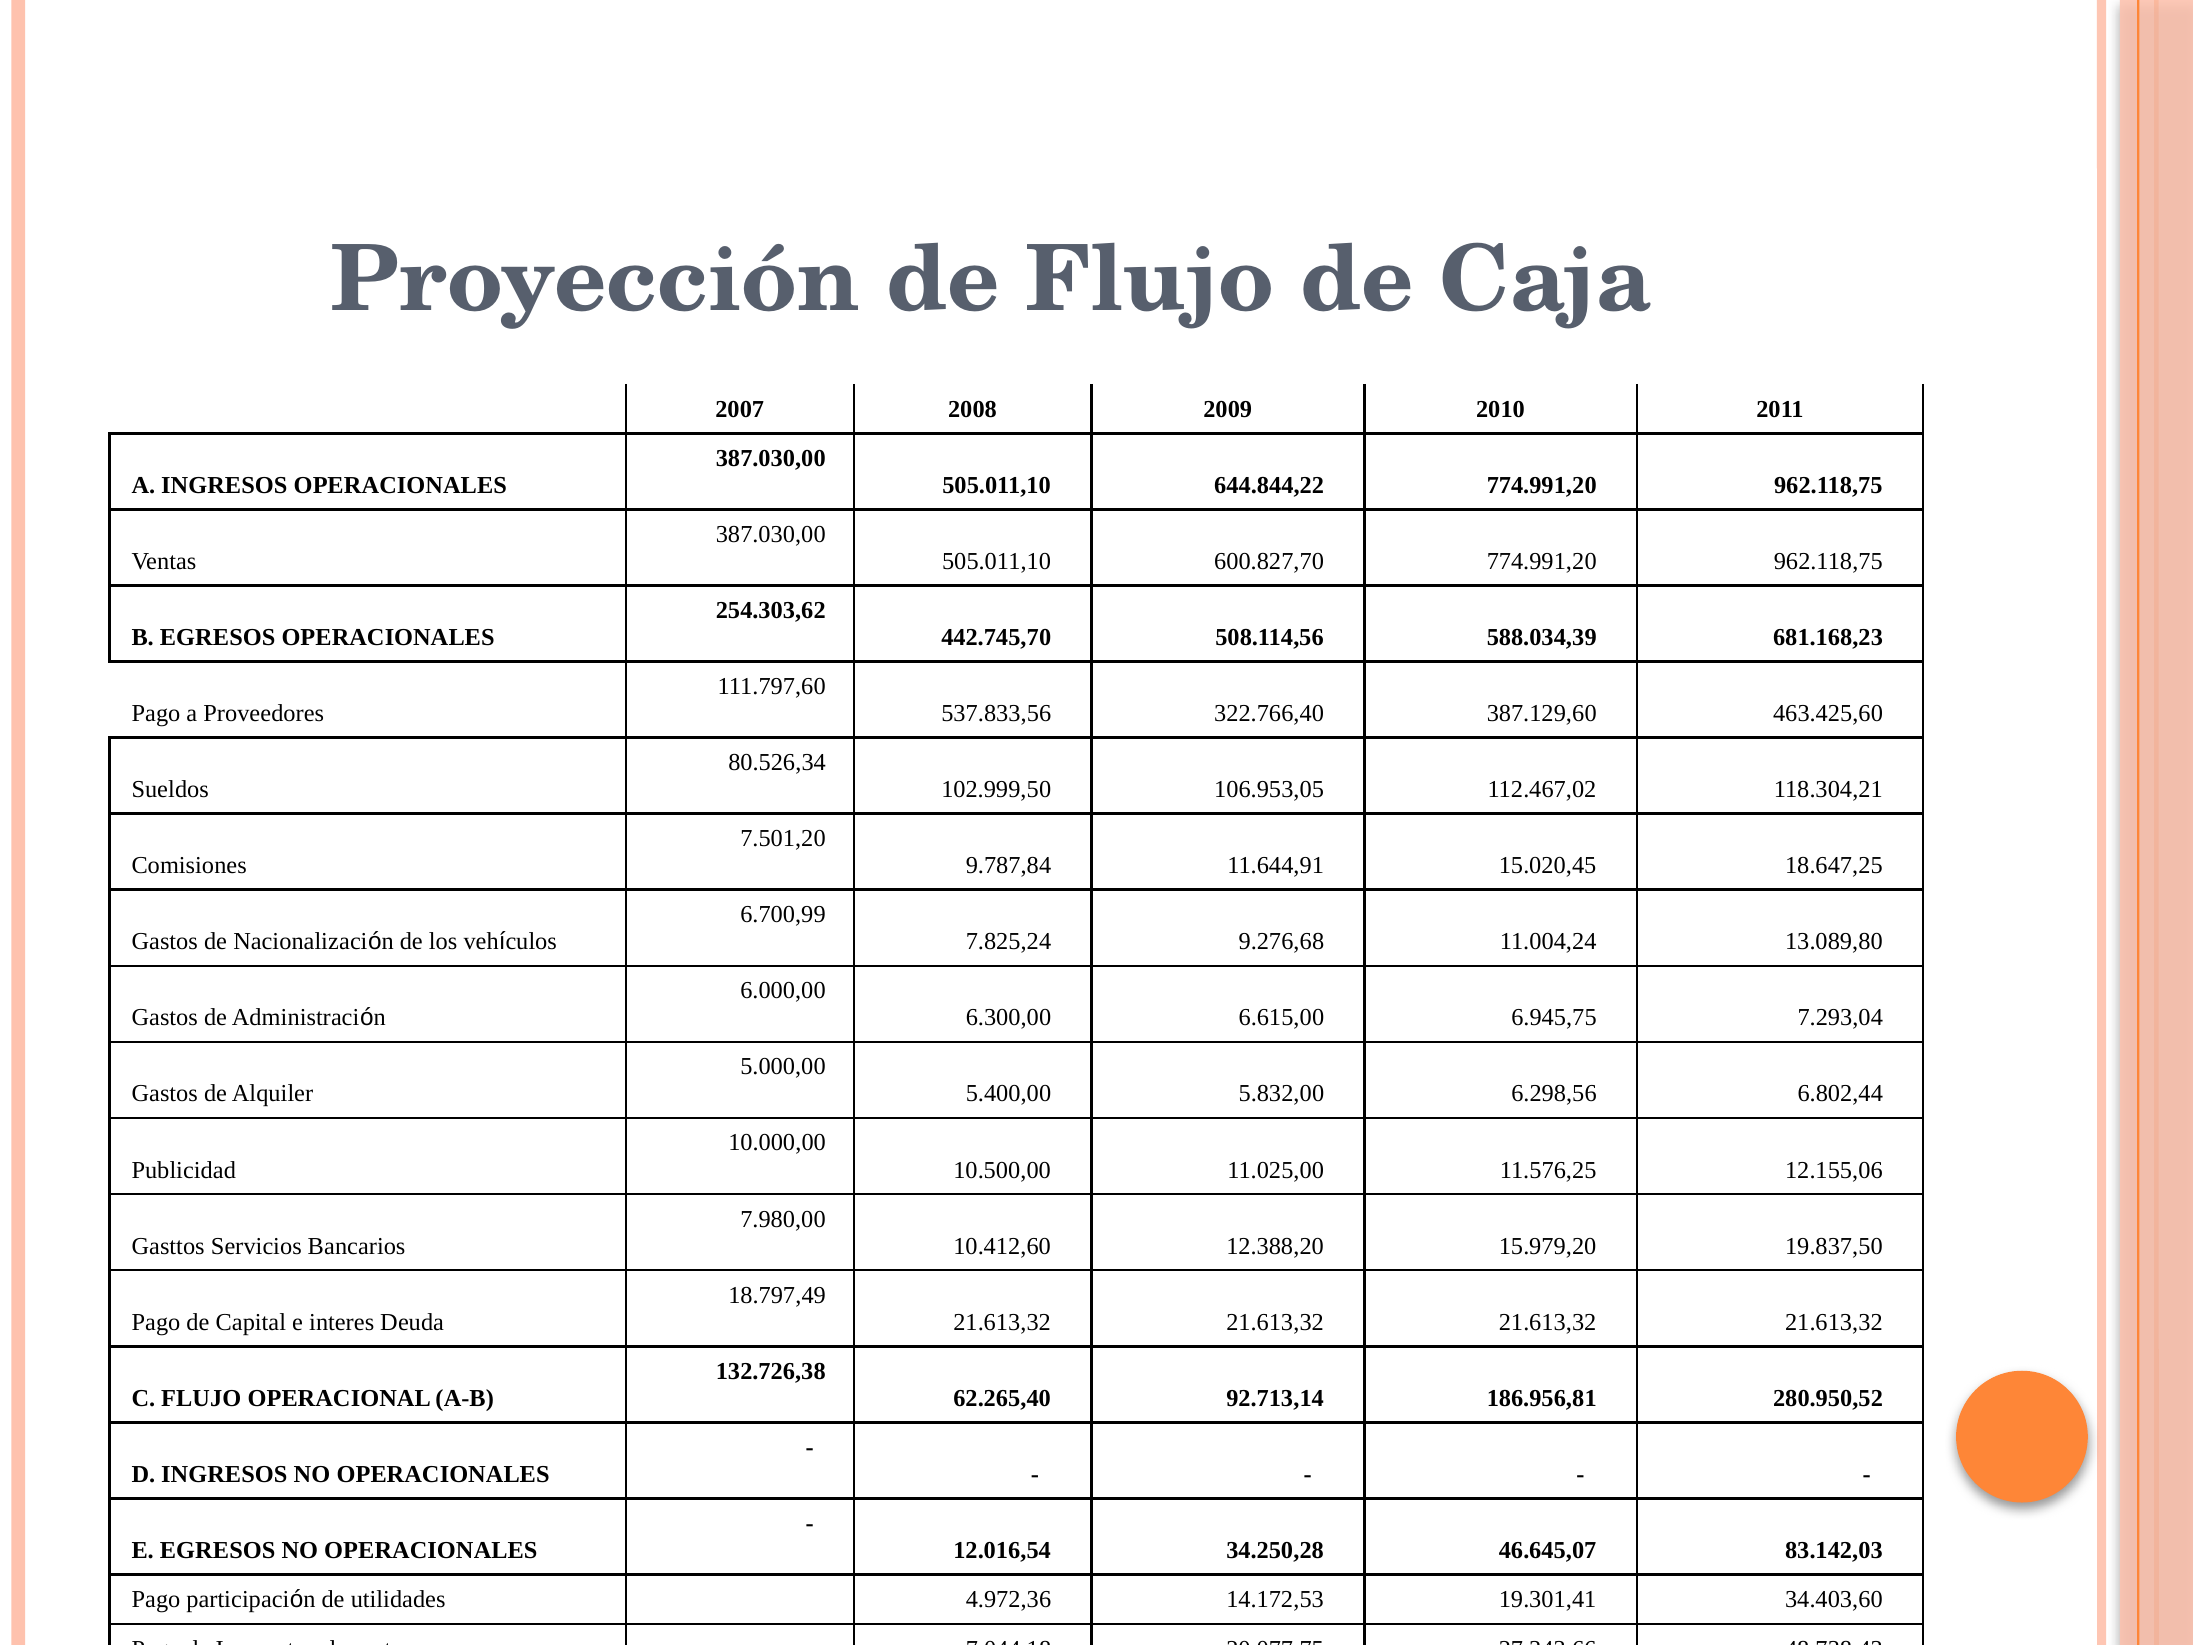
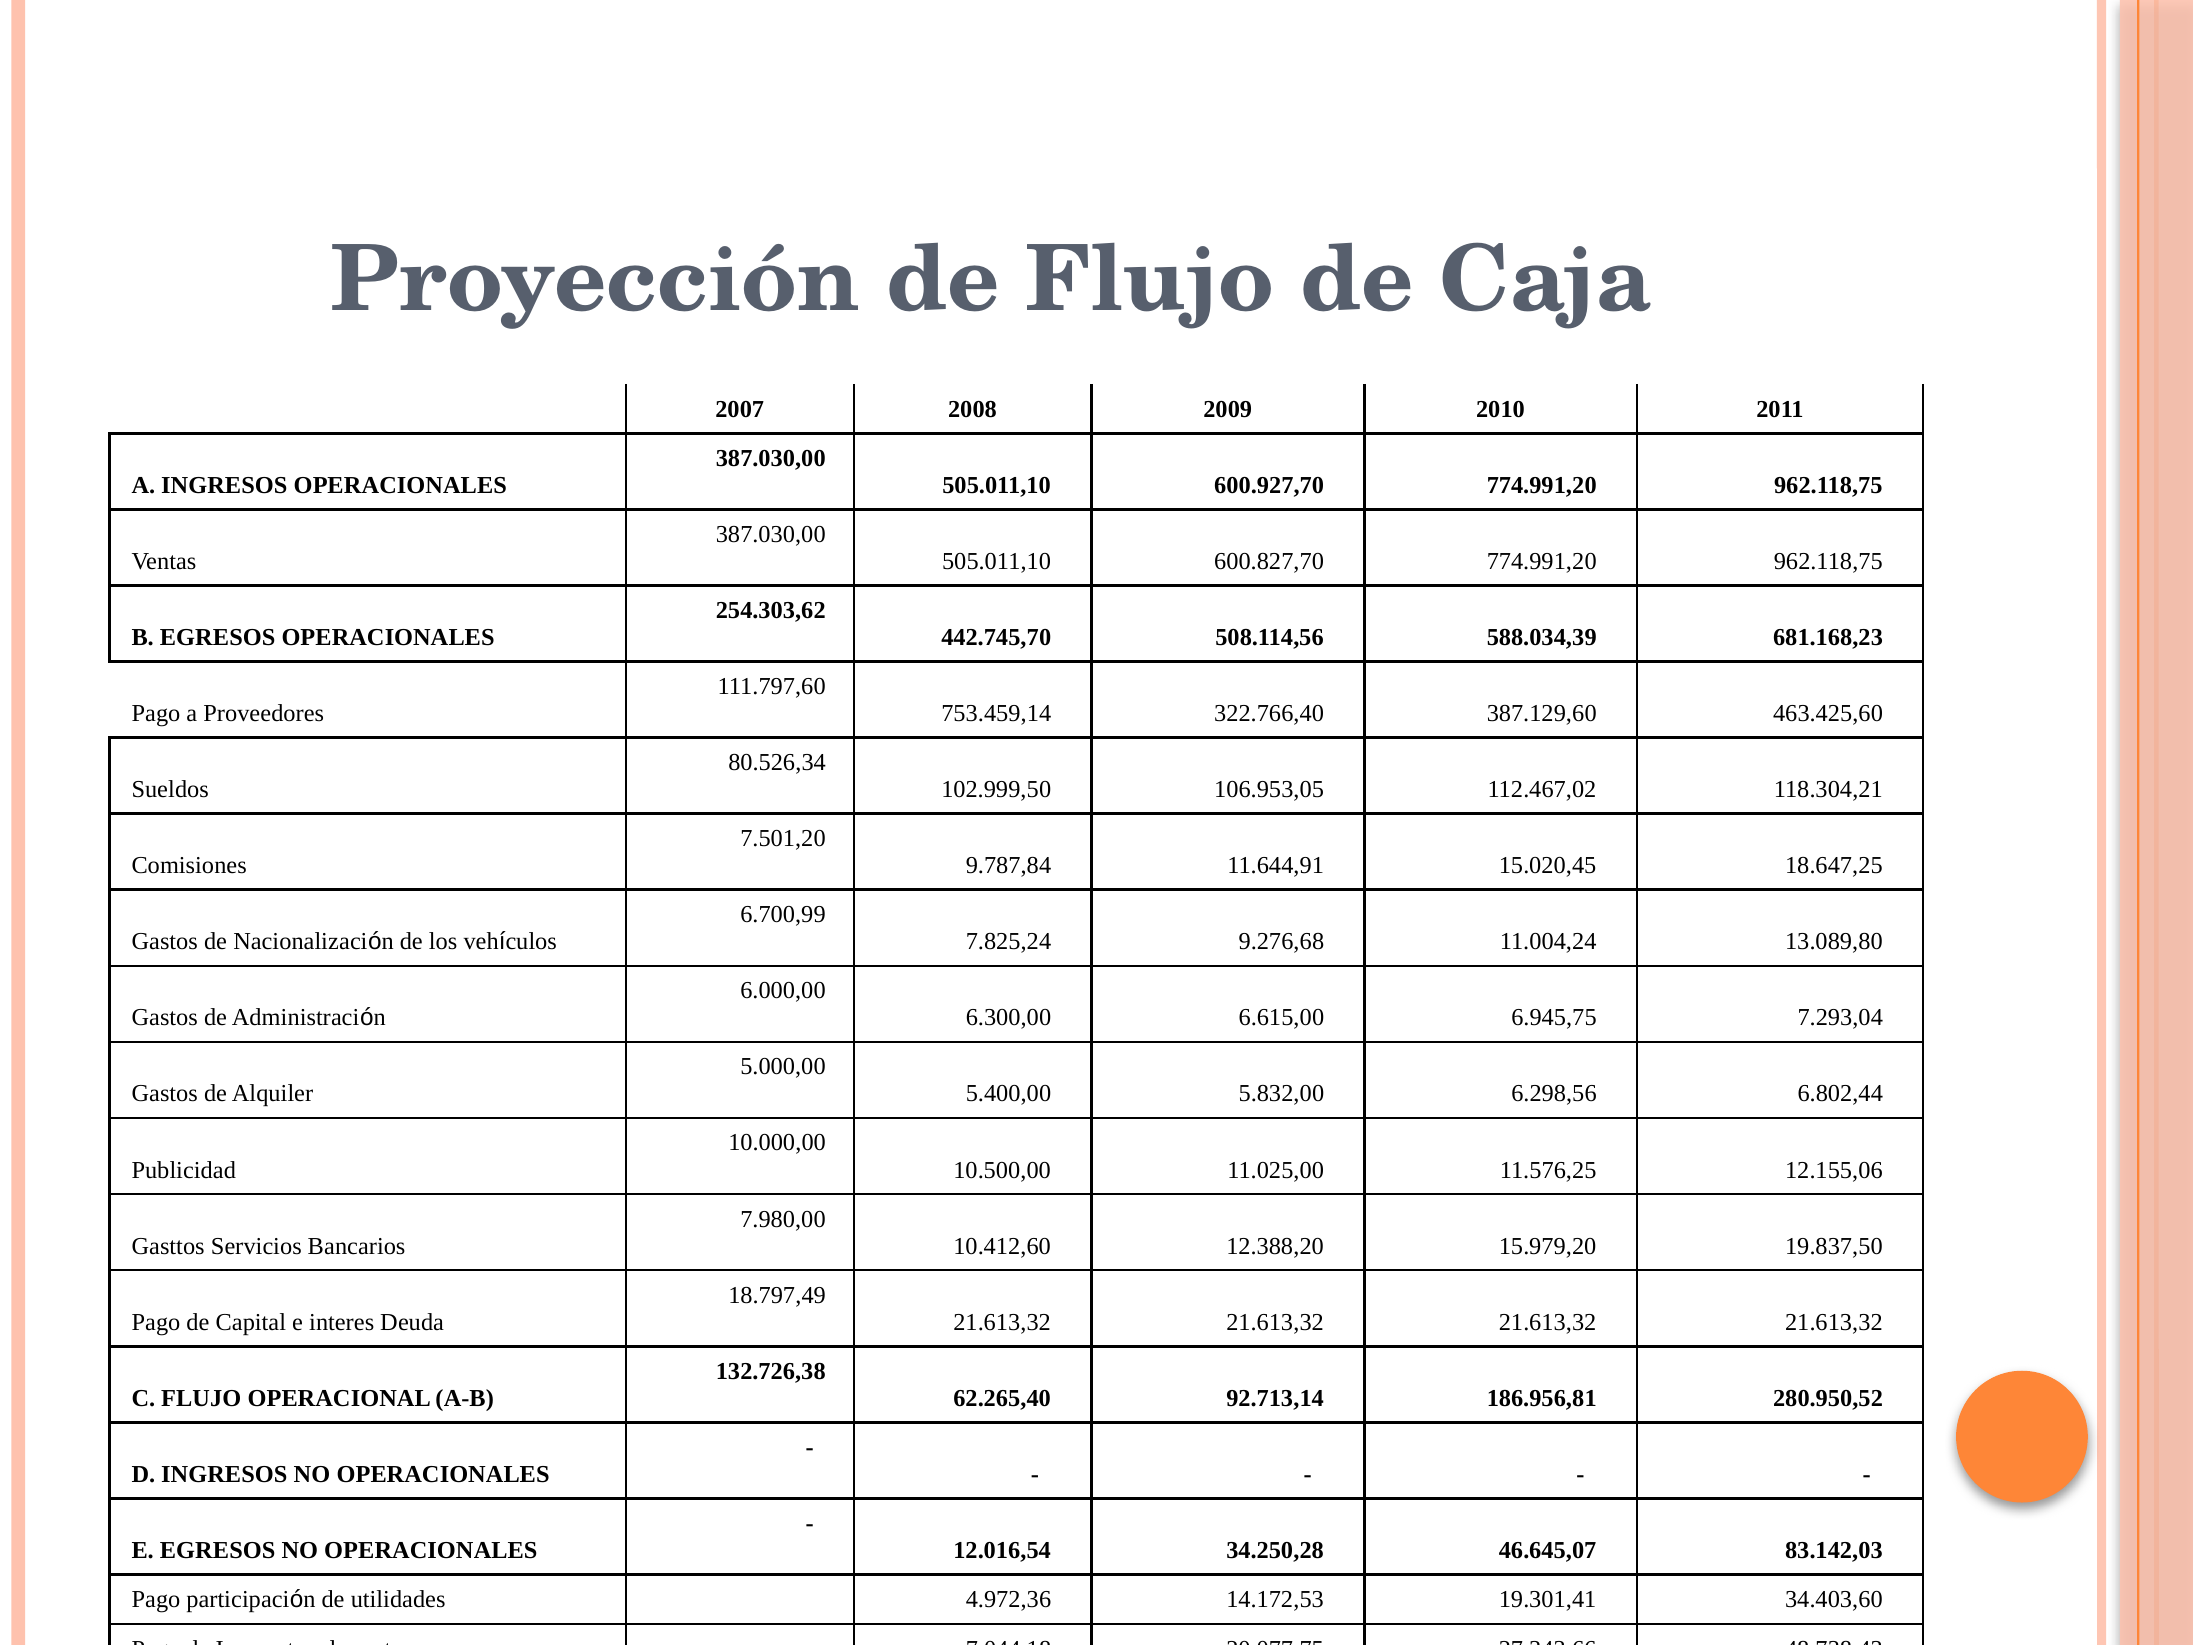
644.844,22: 644.844,22 -> 600.927,70 (1269, 485)
537.833,56: 537.833,56 -> 753.459,14 (996, 713)
